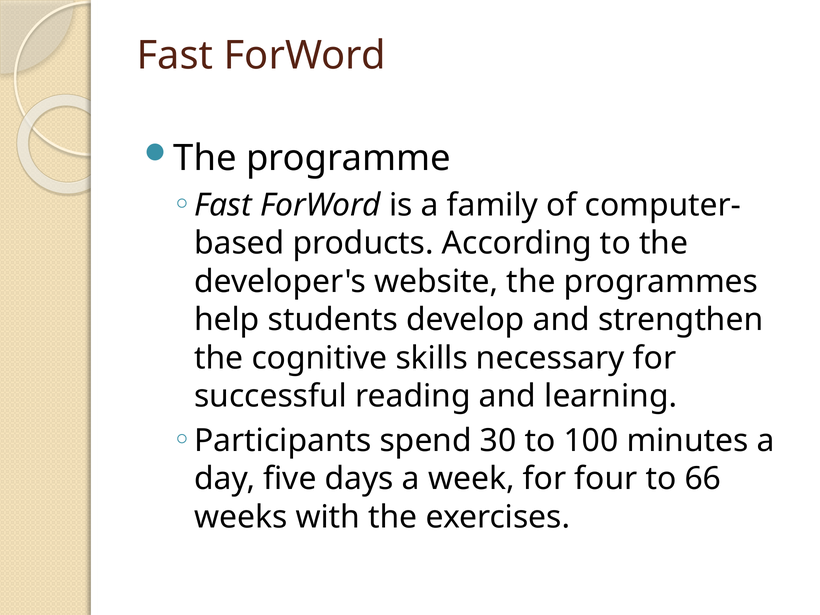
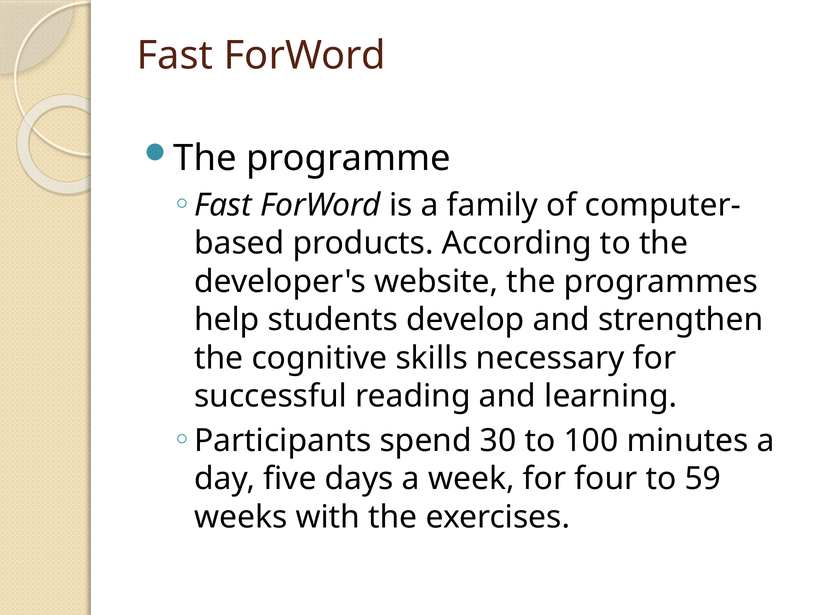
66: 66 -> 59 (703, 479)
